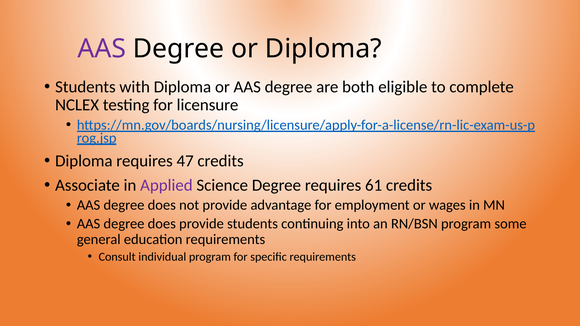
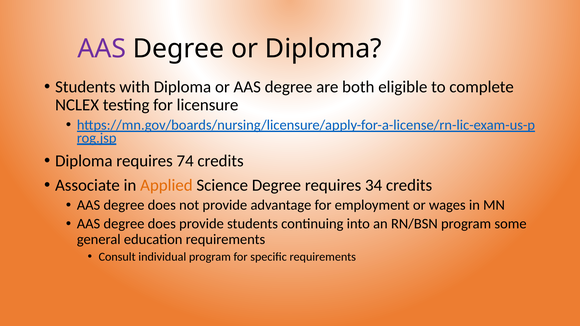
47: 47 -> 74 (185, 161)
Applied colour: purple -> orange (166, 185)
61: 61 -> 34 (374, 185)
